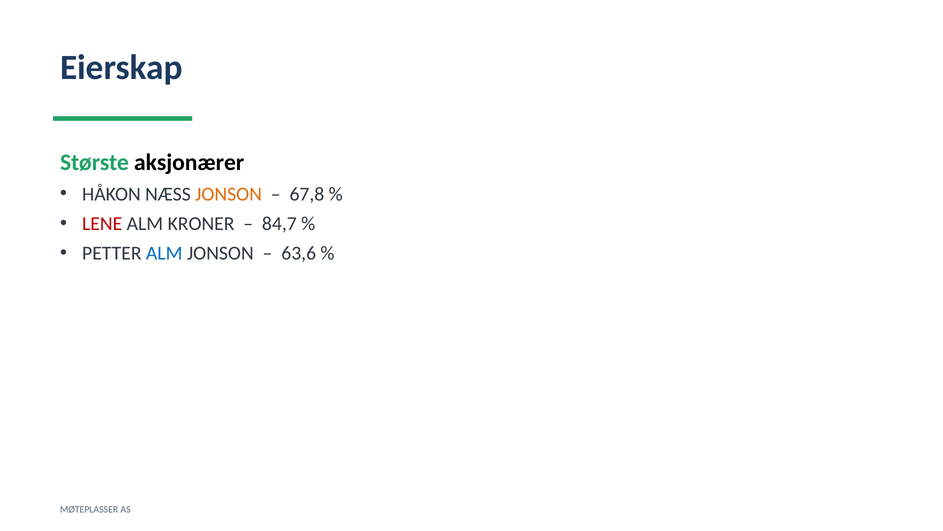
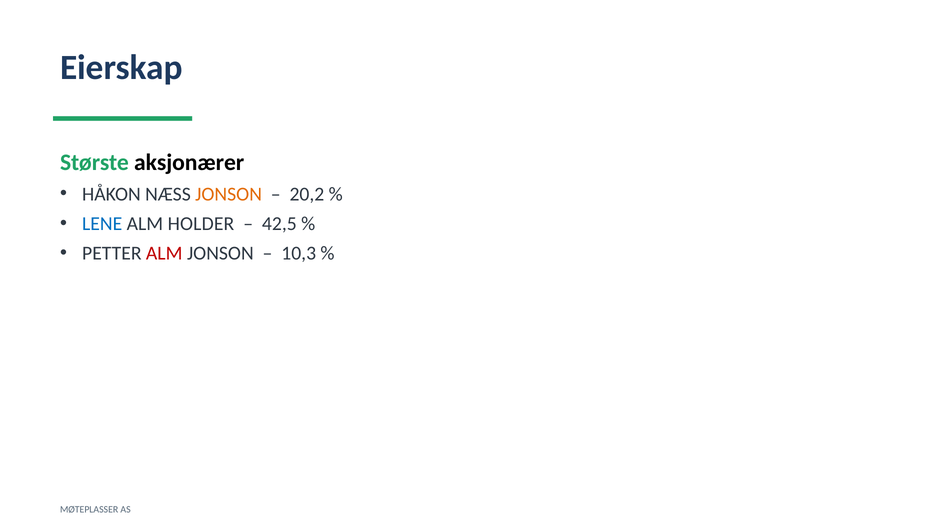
67,8: 67,8 -> 20,2 (307, 194)
LENE colour: red -> blue (102, 223)
KRONER: KRONER -> HOLDER (201, 223)
84,7: 84,7 -> 42,5 (279, 223)
ALM colour: blue -> red (164, 253)
63,6: 63,6 -> 10,3 (299, 253)
